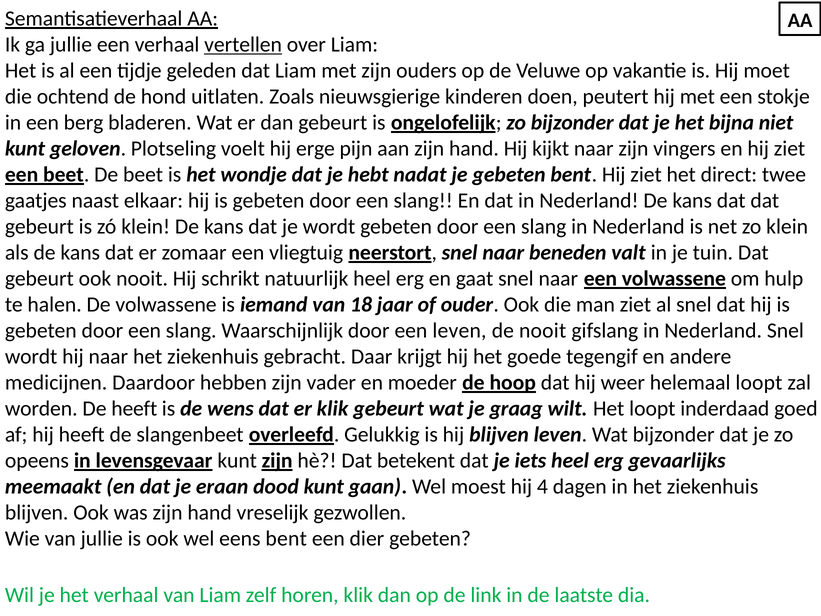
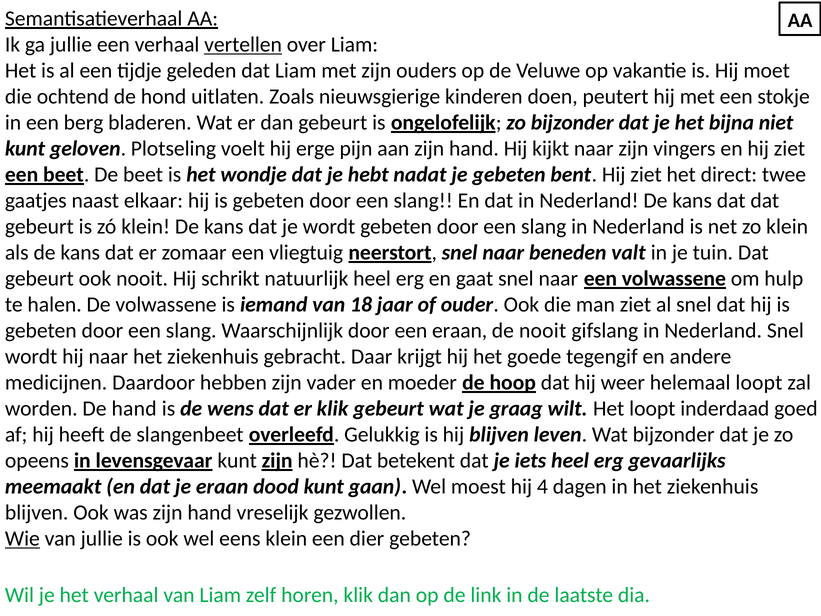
een leven: leven -> eraan (460, 330)
De heeft: heeft -> hand (134, 408)
Wie underline: none -> present (22, 538)
eens bent: bent -> klein (286, 538)
